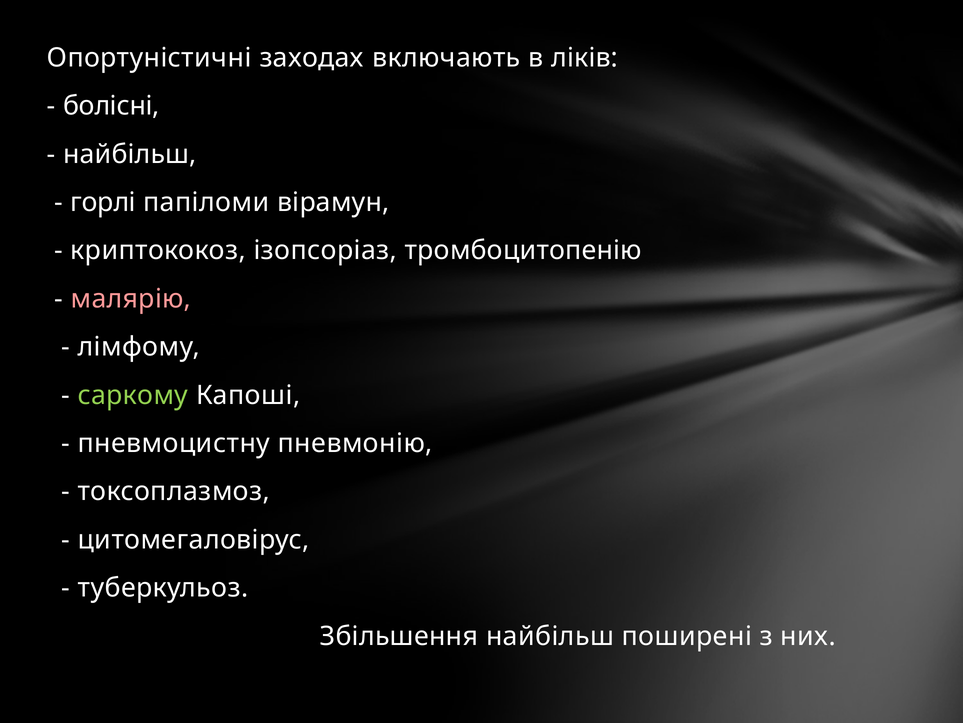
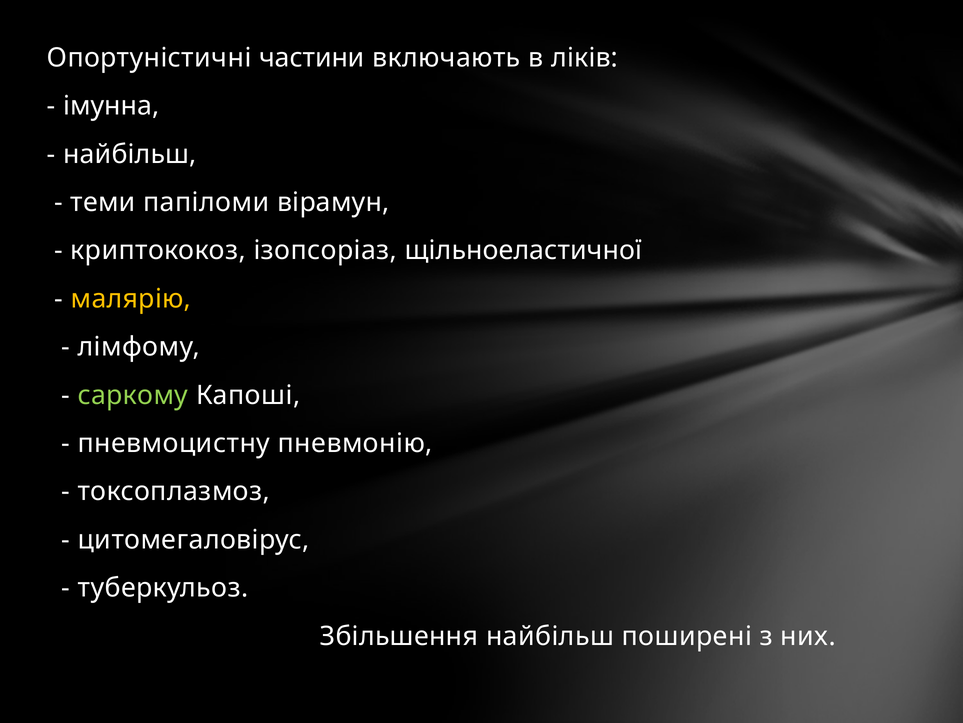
заходах: заходах -> частини (312, 58)
болісні: болісні -> імунна (111, 106)
горлі: горлі -> теми (103, 202)
тромбоцитопенію: тромбоцитопенію -> щільноеластичної (523, 250)
малярію colour: pink -> yellow (131, 299)
